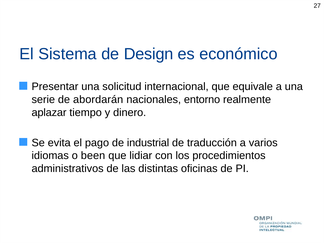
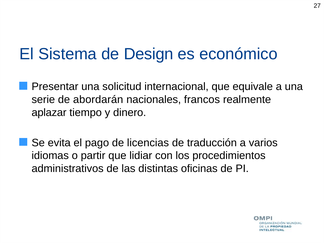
entorno: entorno -> francos (202, 100)
industrial: industrial -> licencias (148, 143)
been: been -> partir (93, 156)
